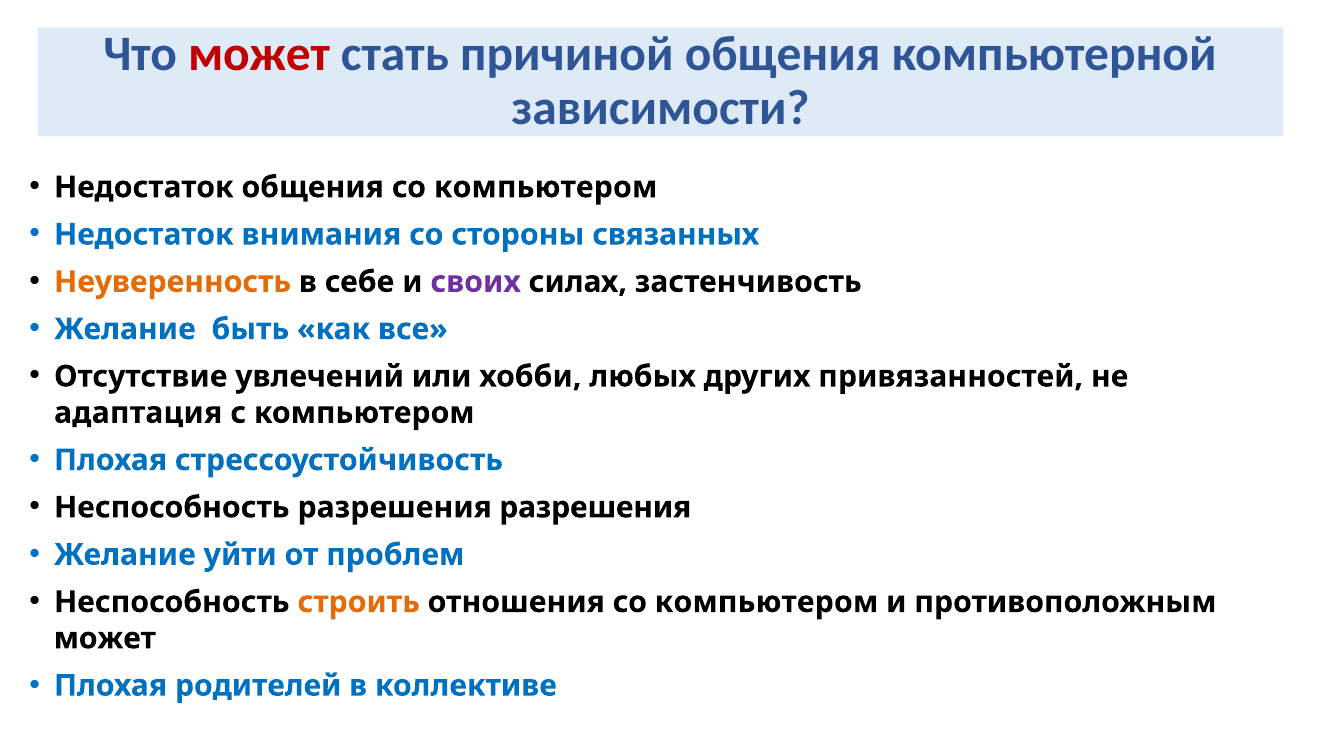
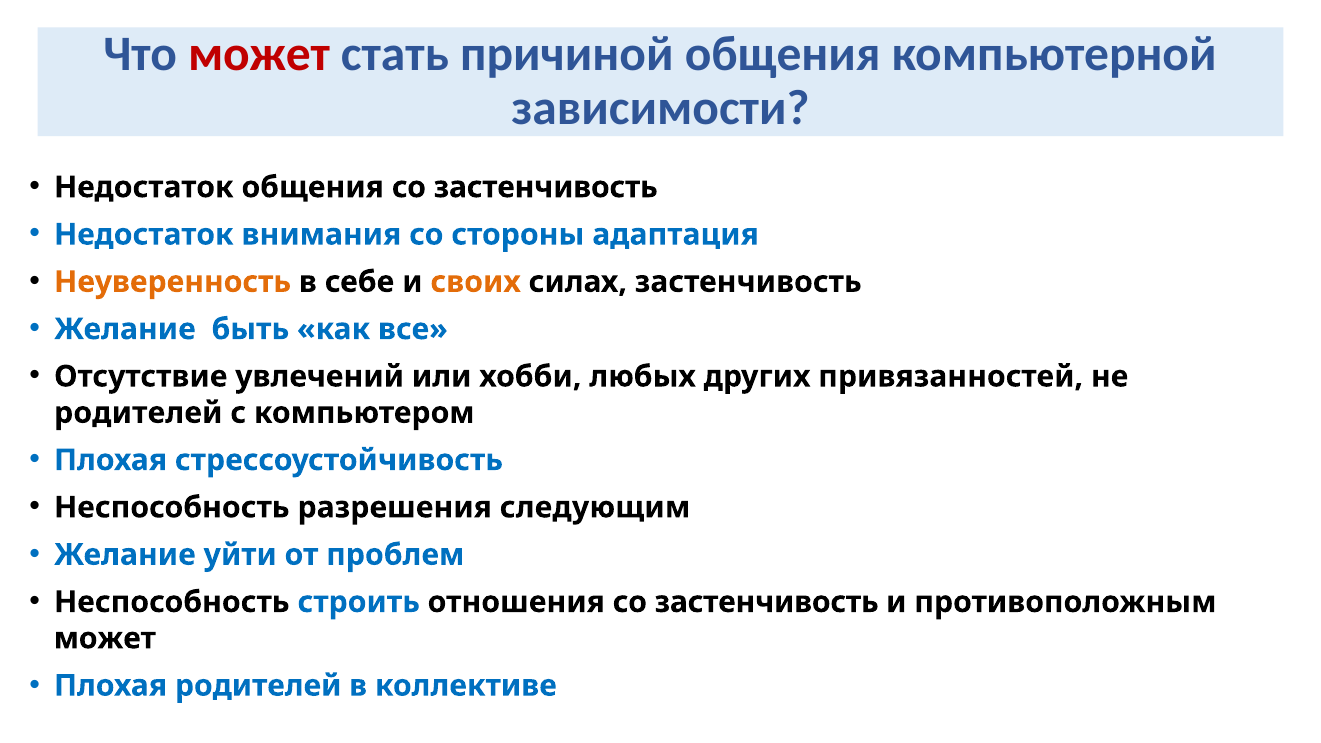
общения со компьютером: компьютером -> застенчивость (546, 187)
связанных: связанных -> адаптация (676, 235)
своих colour: purple -> orange (476, 282)
адаптация: адаптация -> родителей (138, 413)
разрешения разрешения: разрешения -> следующим (595, 507)
строить colour: orange -> blue (359, 602)
отношения со компьютером: компьютером -> застенчивость (767, 602)
